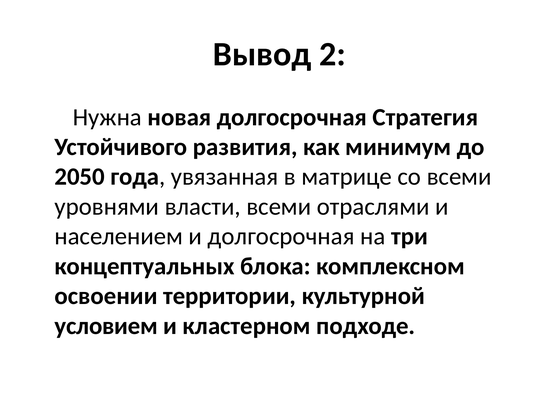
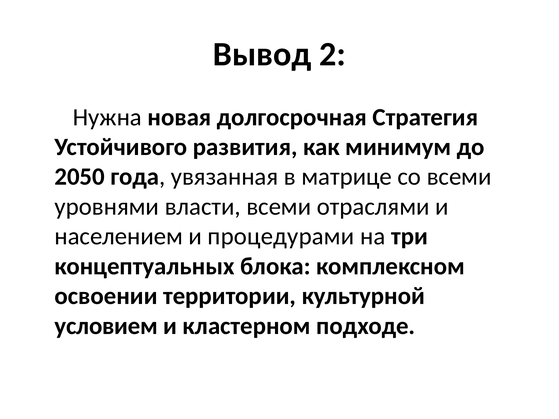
и долгосрочная: долгосрочная -> процедурами (281, 237)
